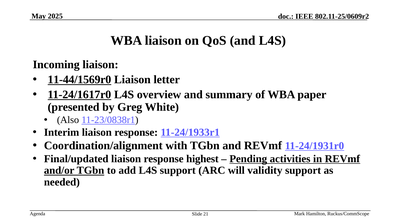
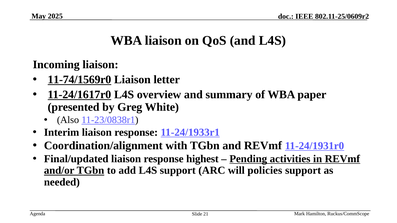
11-44/1569r0: 11-44/1569r0 -> 11-74/1569r0 (79, 80)
validity: validity -> policies (265, 171)
